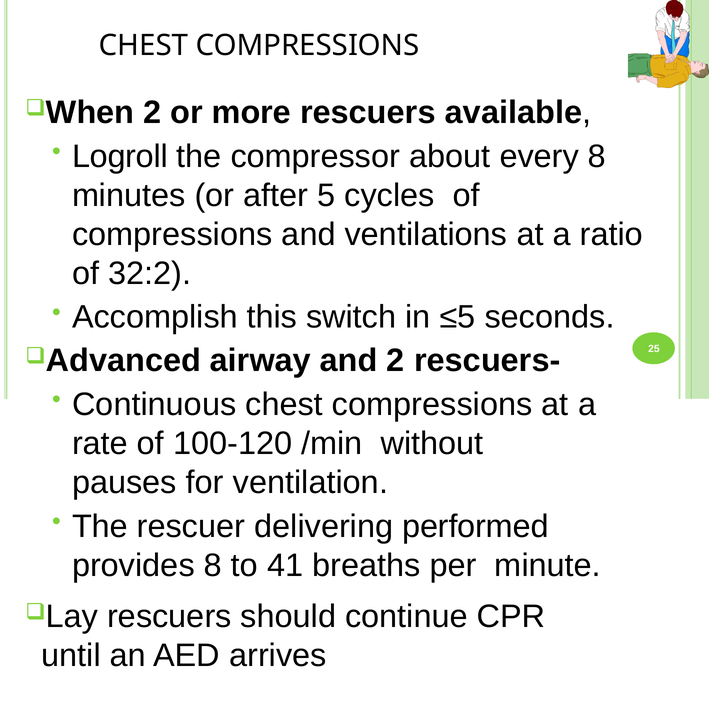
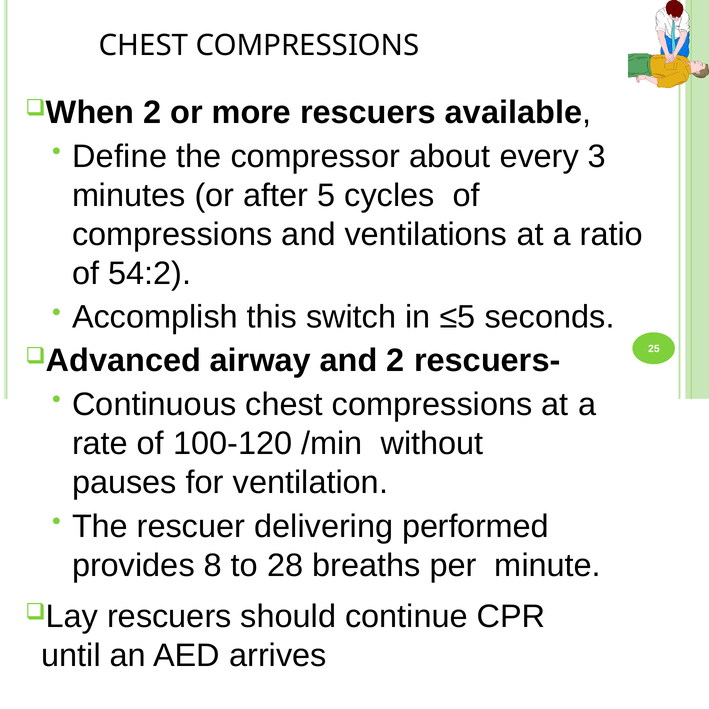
Logroll: Logroll -> Define (120, 156)
every 8: 8 -> 3 (597, 156)
32:2: 32:2 -> 54:2 (150, 273)
41: 41 -> 28 (285, 565)
